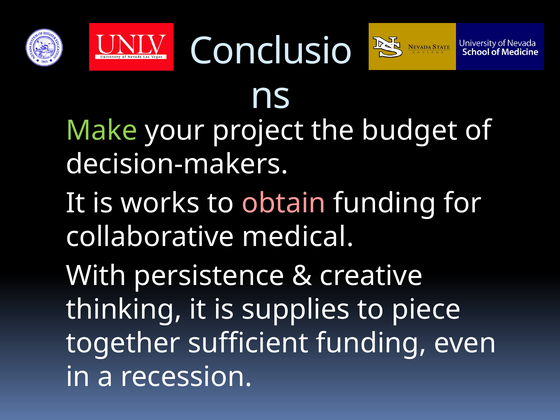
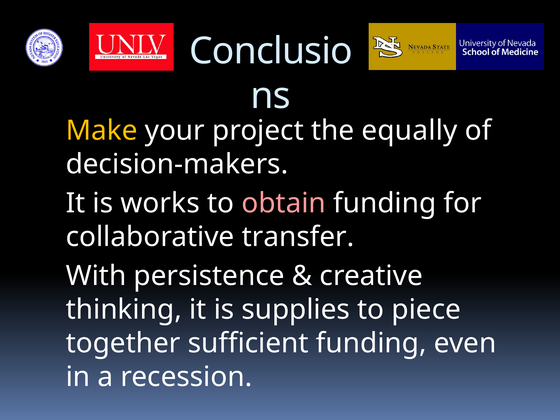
Make colour: light green -> yellow (102, 131)
budget: budget -> equally (410, 131)
medical: medical -> transfer (298, 237)
